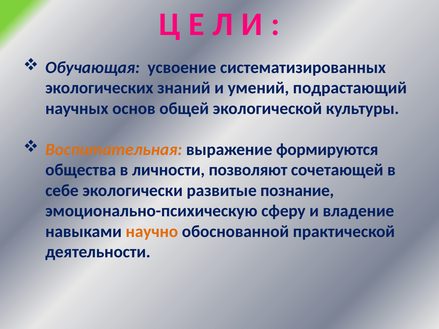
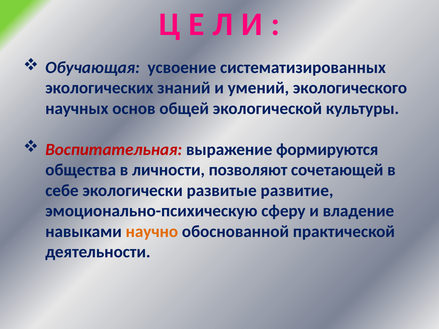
подрастающий: подрастающий -> экологического (350, 88)
Воспитательная colour: orange -> red (114, 150)
познание: познание -> развитие (297, 191)
